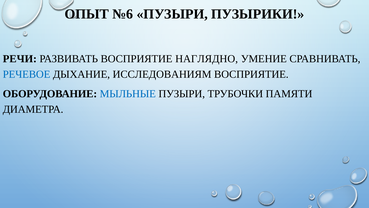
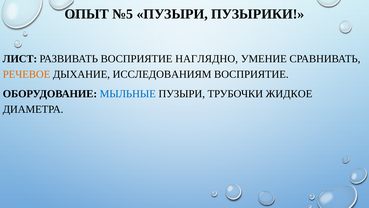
№6: №6 -> №5 (123, 14)
РЕЧИ: РЕЧИ -> ЛИСТ (20, 59)
РЕЧЕВОЕ colour: blue -> orange (27, 74)
ПАМЯТИ: ПАМЯТИ -> ЖИДКОЕ (289, 94)
